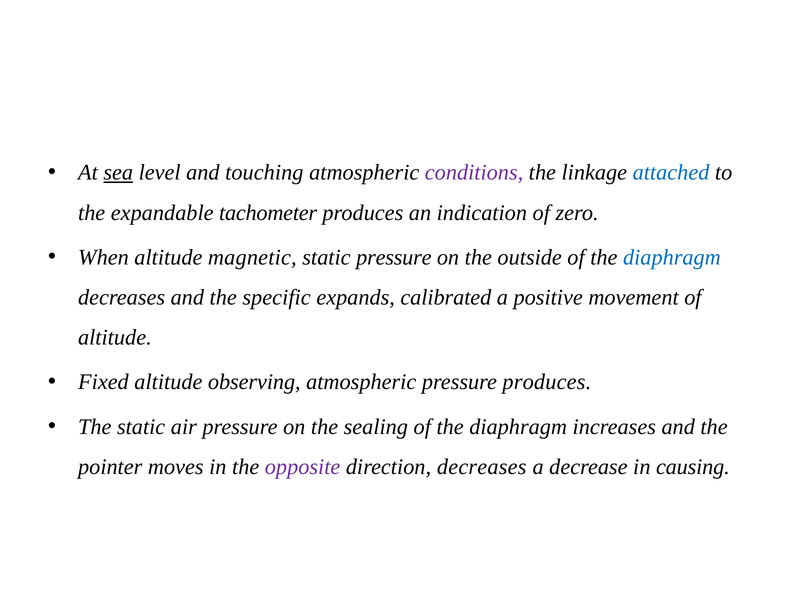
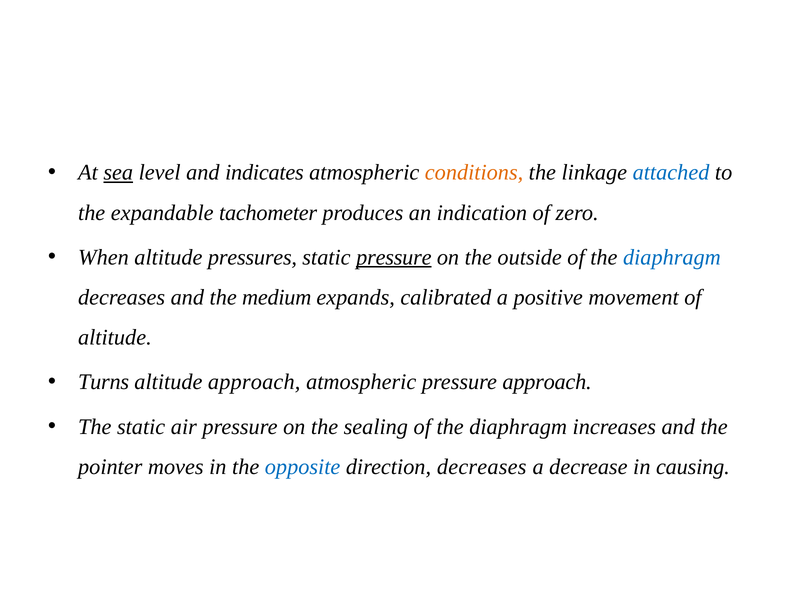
touching: touching -> indicates (264, 172)
conditions colour: purple -> orange (474, 172)
magnetic: magnetic -> pressures (253, 257)
pressure underline: none -> present (394, 257)
specific: specific -> medium (277, 297)
Fixed: Fixed -> Turns (104, 382)
altitude observing: observing -> approach (254, 382)
pressure produces: produces -> approach (547, 382)
opposite colour: purple -> blue (303, 467)
